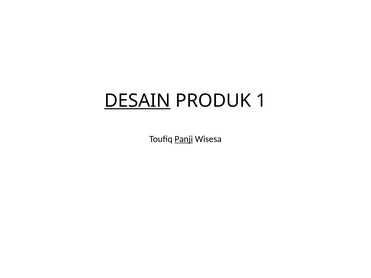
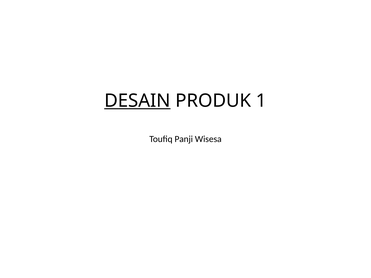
Panji underline: present -> none (184, 139)
